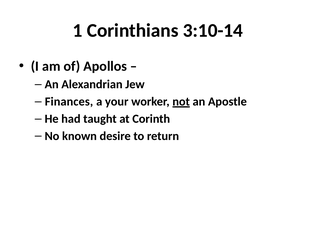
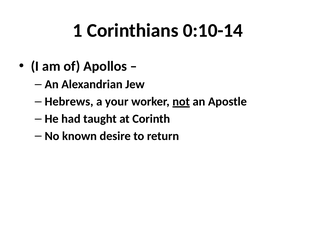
3:10-14: 3:10-14 -> 0:10-14 (213, 31)
Finances: Finances -> Hebrews (69, 102)
